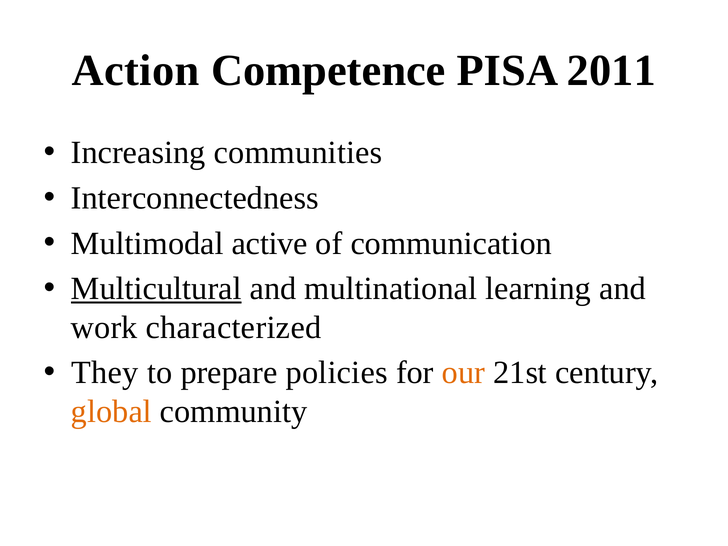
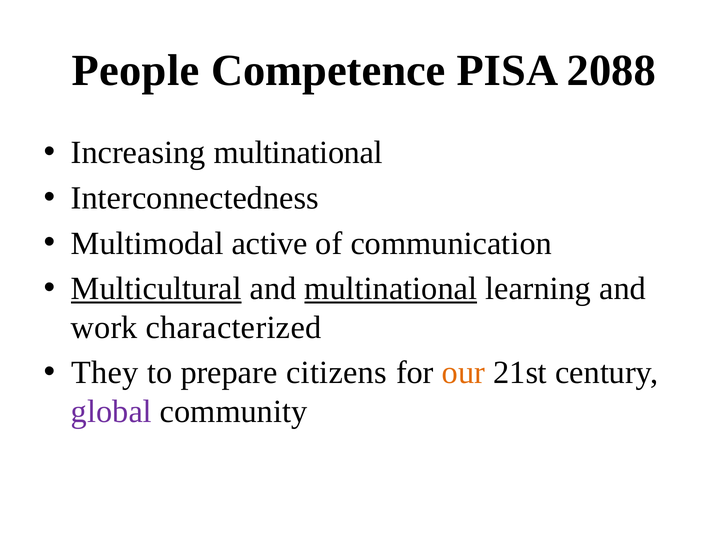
Action: Action -> People (136, 70)
2011: 2011 -> 2088 (611, 70)
Increasing communities: communities -> multinational (298, 153)
multinational underline: none -> present (391, 289)
policies: policies -> citizens (337, 373)
global colour: orange -> purple (111, 412)
